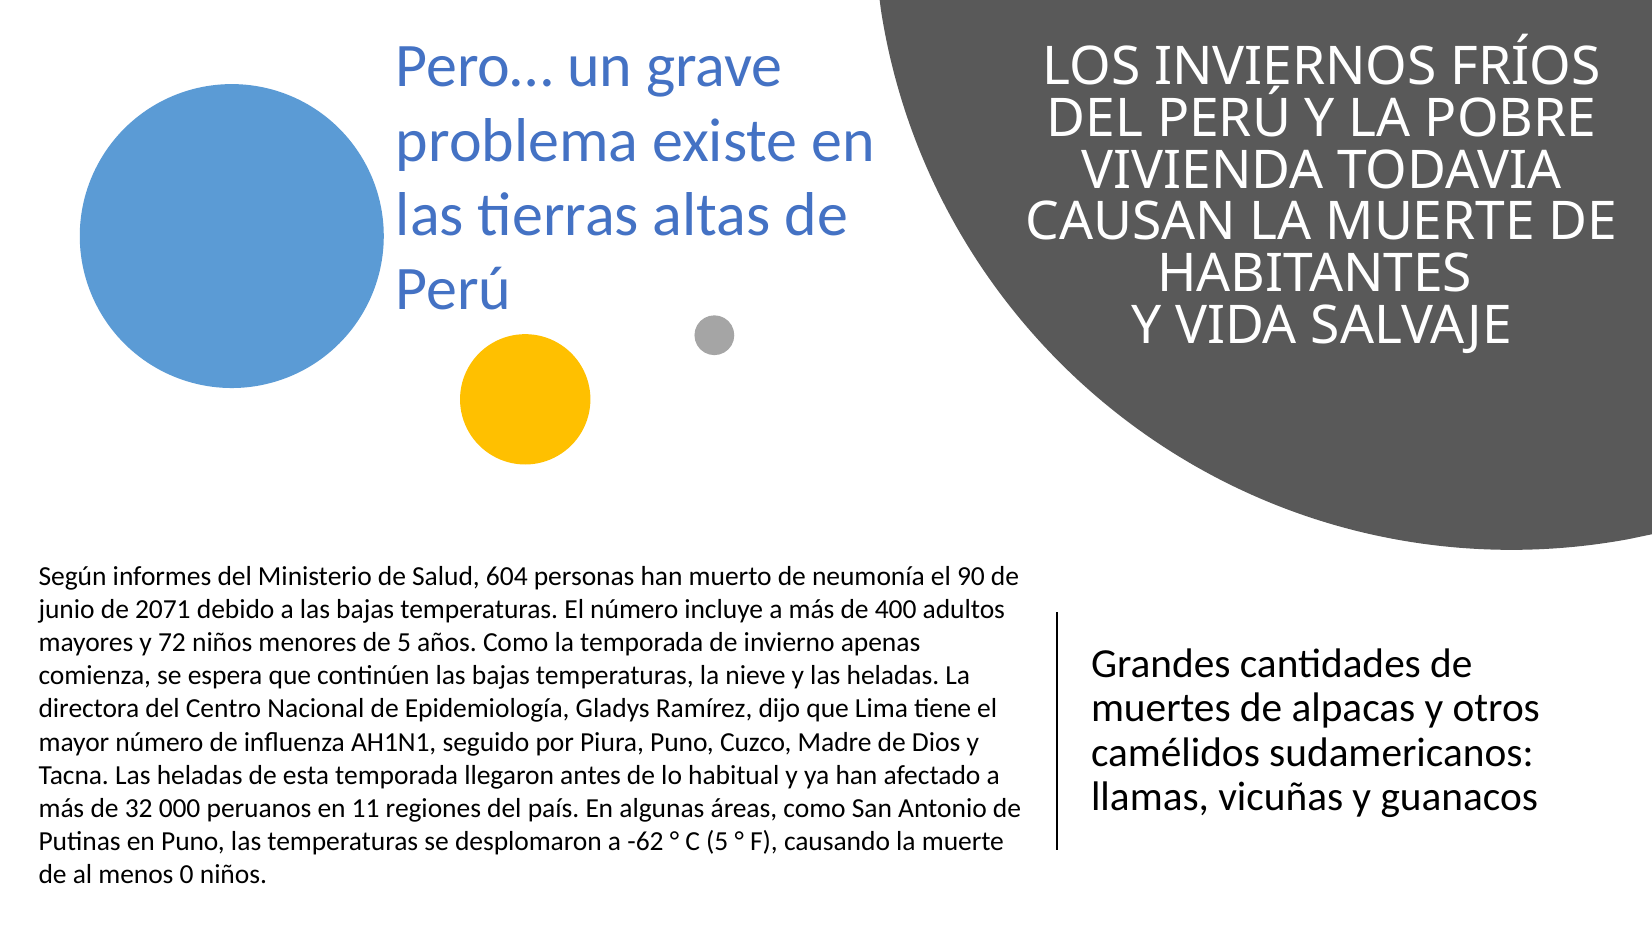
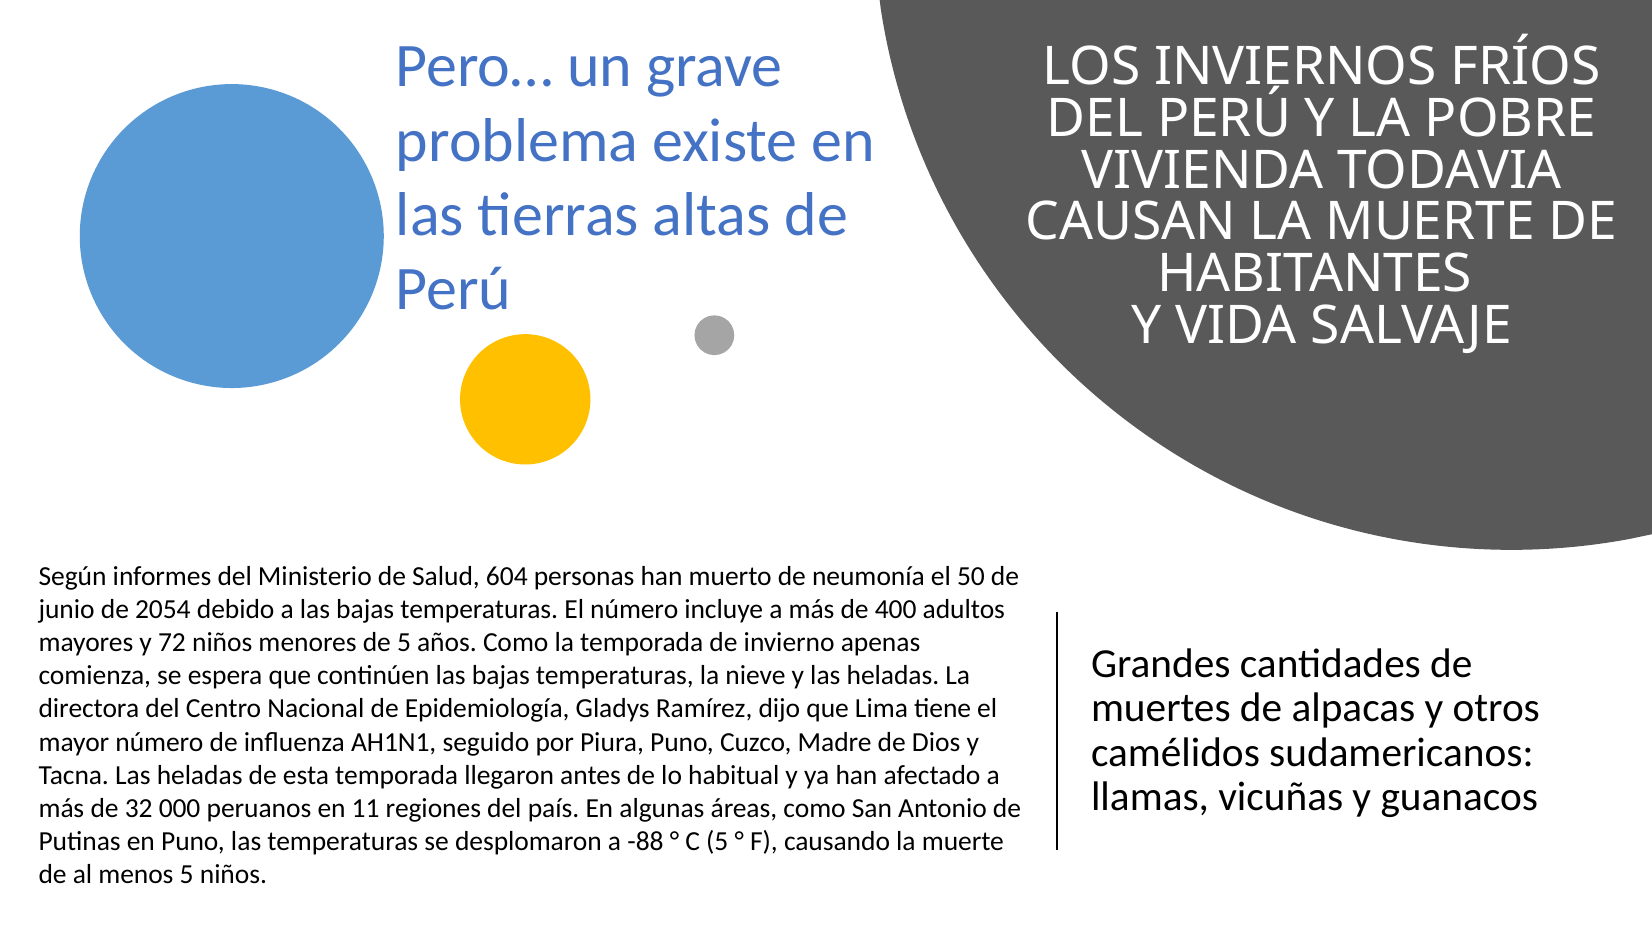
90: 90 -> 50 (971, 577)
2071: 2071 -> 2054 (163, 610)
-62: -62 -> -88 (645, 841)
menos 0: 0 -> 5 (187, 874)
